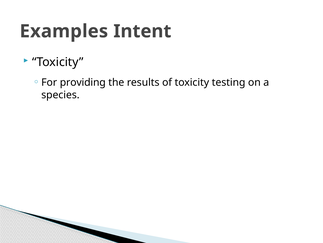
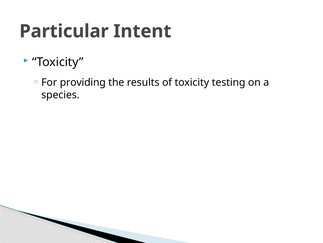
Examples: Examples -> Particular (64, 31)
